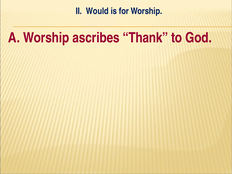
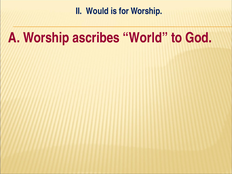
Thank: Thank -> World (145, 38)
